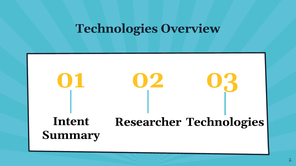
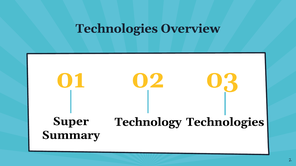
Intent: Intent -> Super (71, 122)
Researcher: Researcher -> Technology (148, 122)
